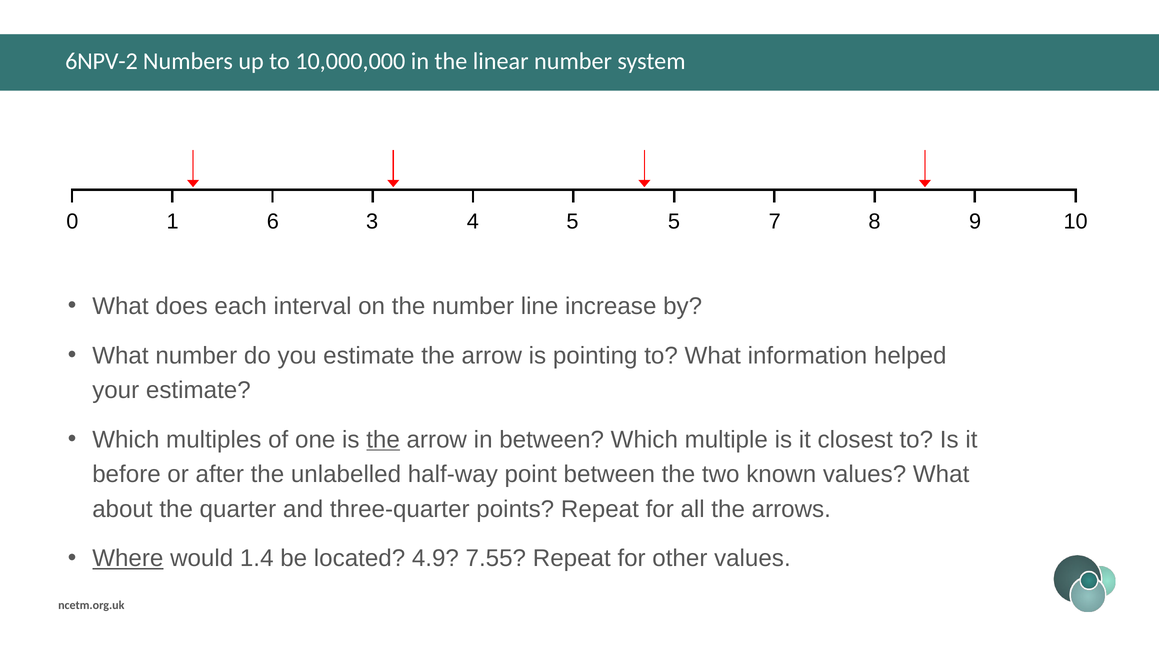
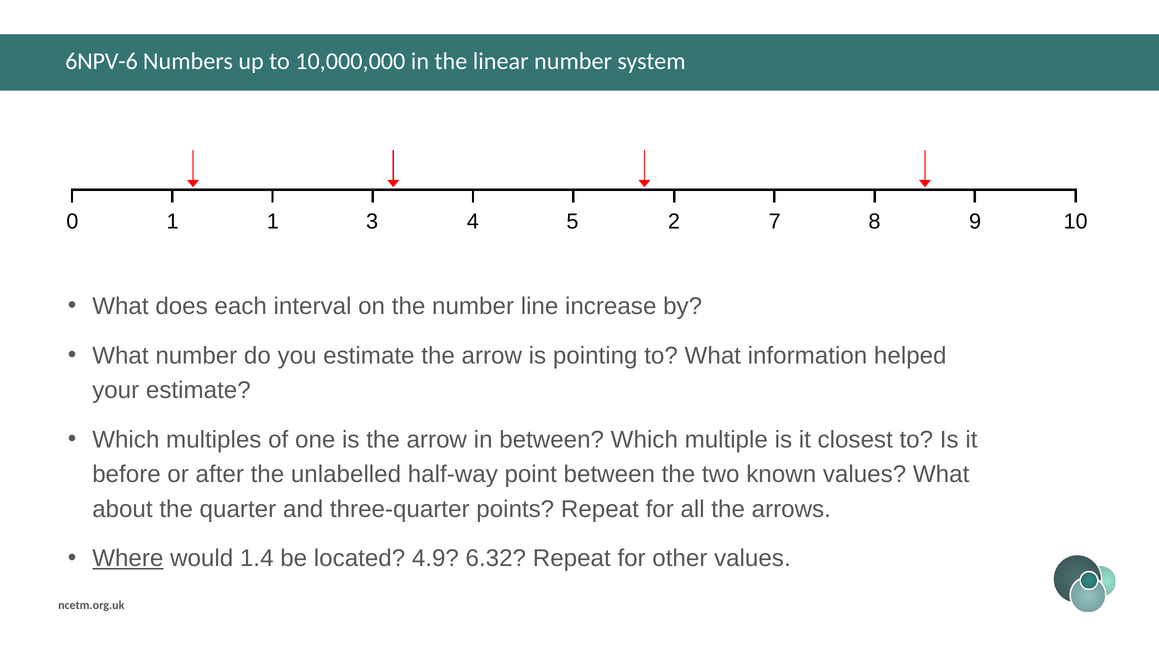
6NPV-2: 6NPV-2 -> 6NPV-6 (101, 61)
1 6: 6 -> 1 (273, 221)
5 5: 5 -> 2 (674, 221)
the underline: present -> none (383, 440)
7.55: 7.55 -> 6.32 (496, 558)
